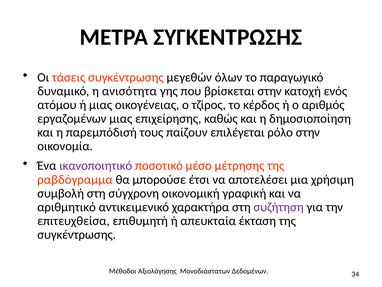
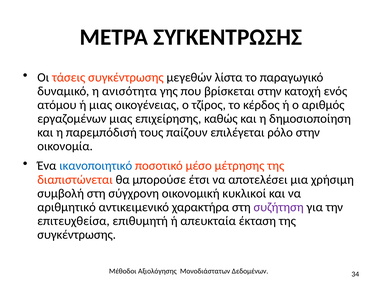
όλων: όλων -> λίστα (229, 77)
ικανοποιητικό colour: purple -> blue (96, 165)
ραβδόγραμμα: ραβδόγραμμα -> διαπιστώνεται (75, 179)
γραφική: γραφική -> κυκλικοί (244, 193)
